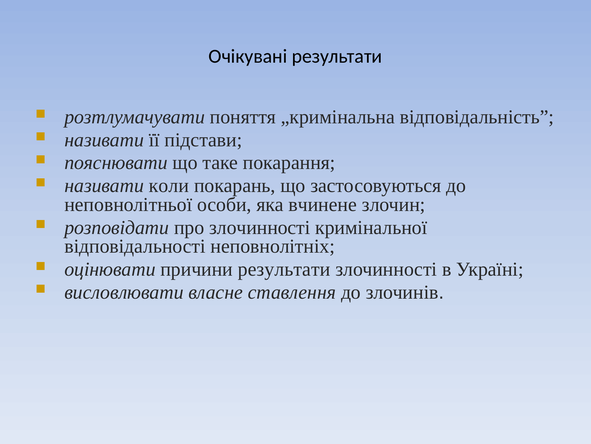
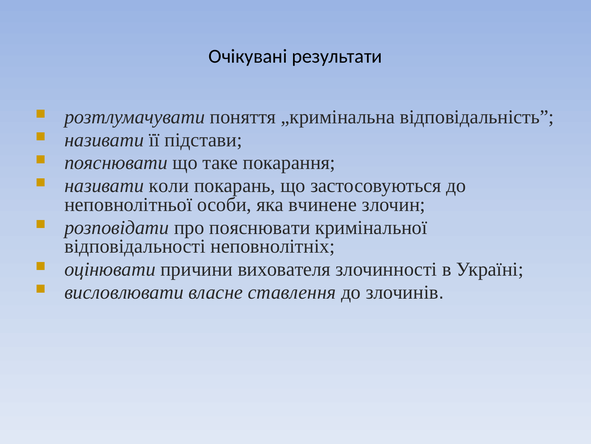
про злочинності: злочинності -> пояснювати (260, 227)
причини результати: результати -> вихователя (284, 269)
